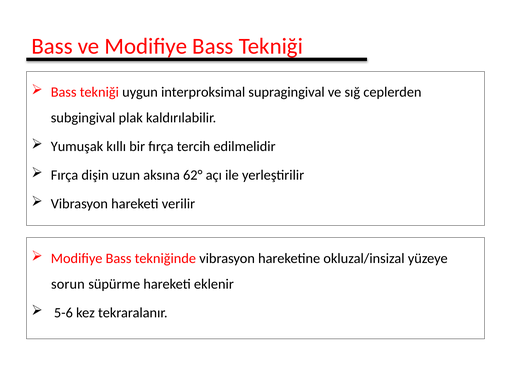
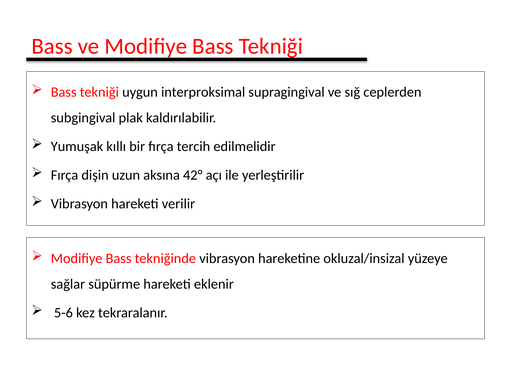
62°: 62° -> 42° (193, 175)
sorun: sorun -> sağlar (68, 284)
